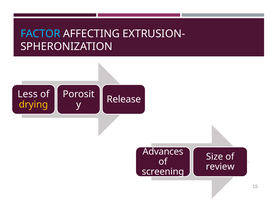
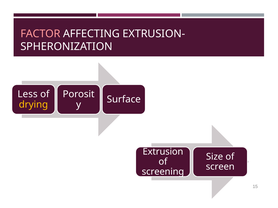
FACTOR colour: light blue -> pink (40, 34)
Release: Release -> Surface (124, 100)
Advances: Advances -> Extrusion (163, 152)
review: review -> screen (220, 167)
